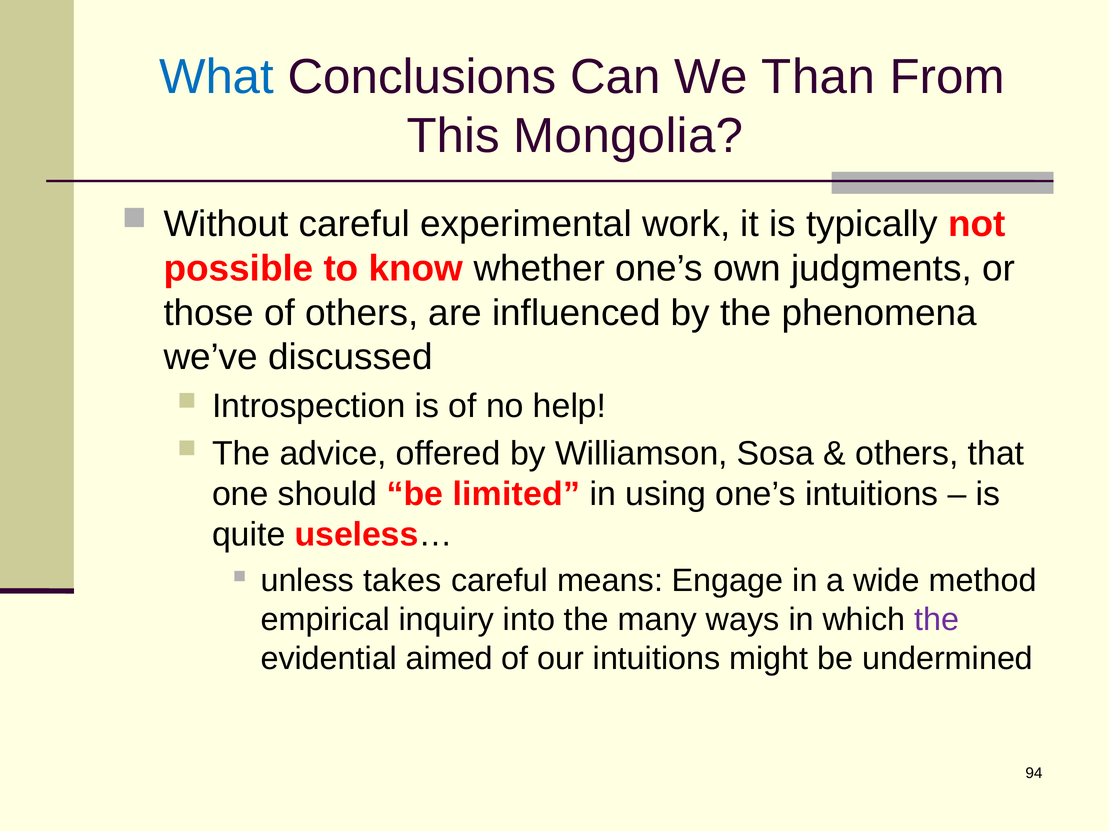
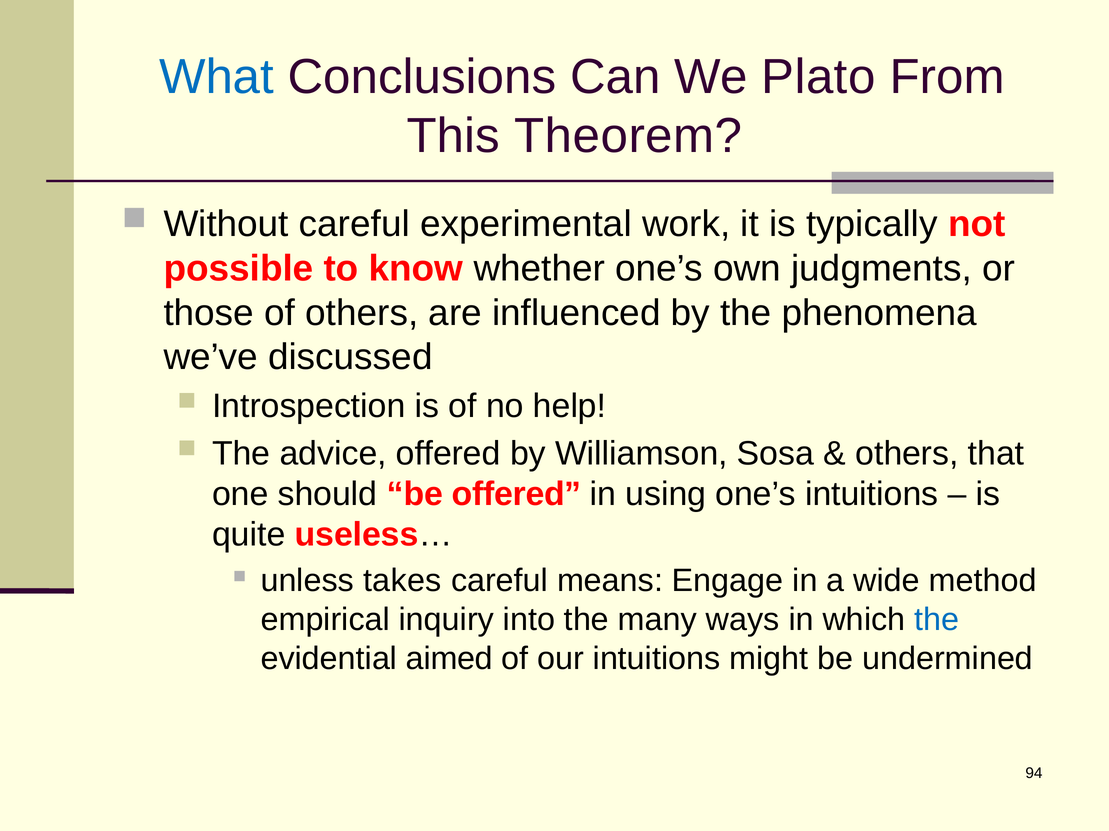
Than: Than -> Plato (818, 77)
Mongolia: Mongolia -> Theorem (628, 136)
be limited: limited -> offered (517, 495)
the colour: purple -> blue (937, 620)
